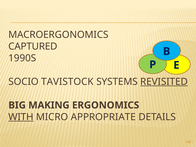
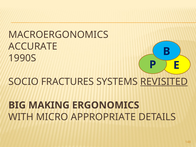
CAPTURED: CAPTURED -> ACCURATE (33, 46)
TAVISTOCK: TAVISTOCK -> FRACTURES (67, 82)
WITH underline: present -> none (21, 117)
